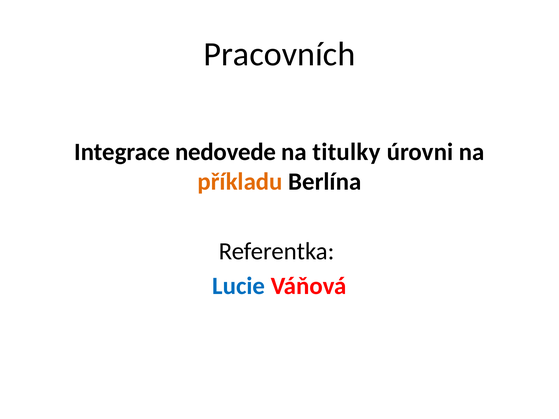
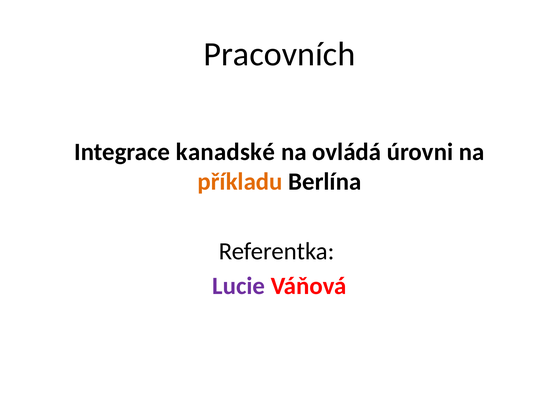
nedovede: nedovede -> kanadské (225, 152)
titulky: titulky -> ovládá (347, 152)
Lucie colour: blue -> purple (239, 286)
